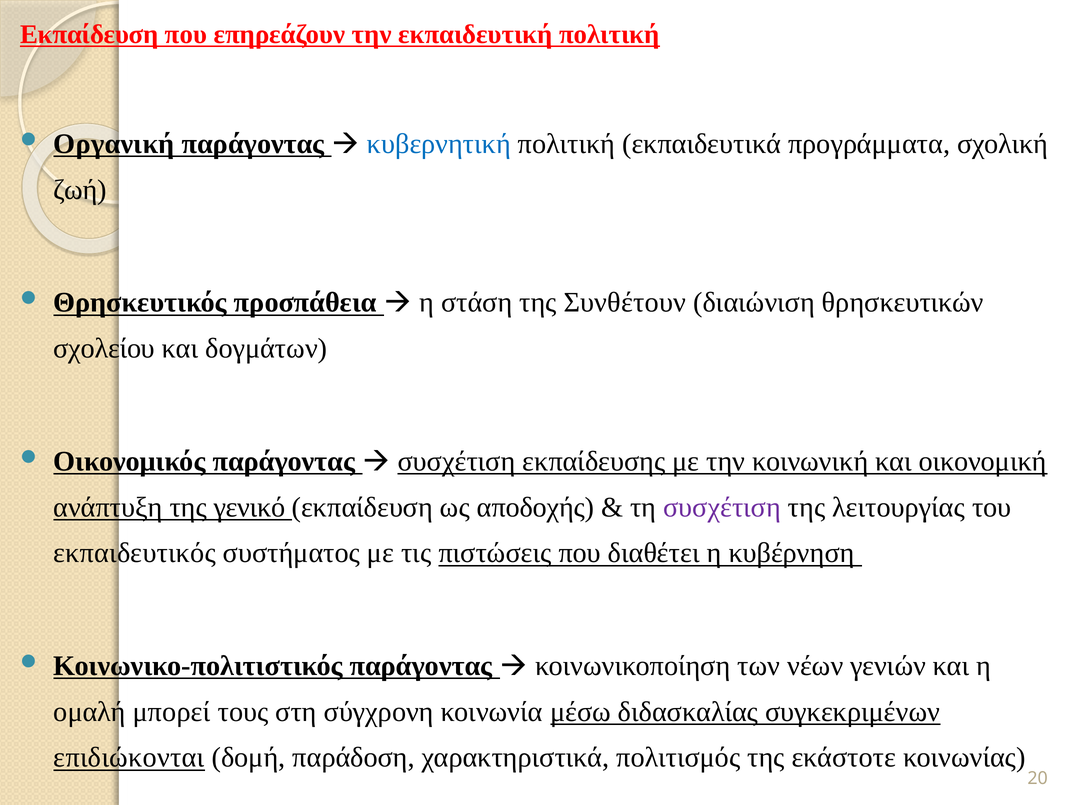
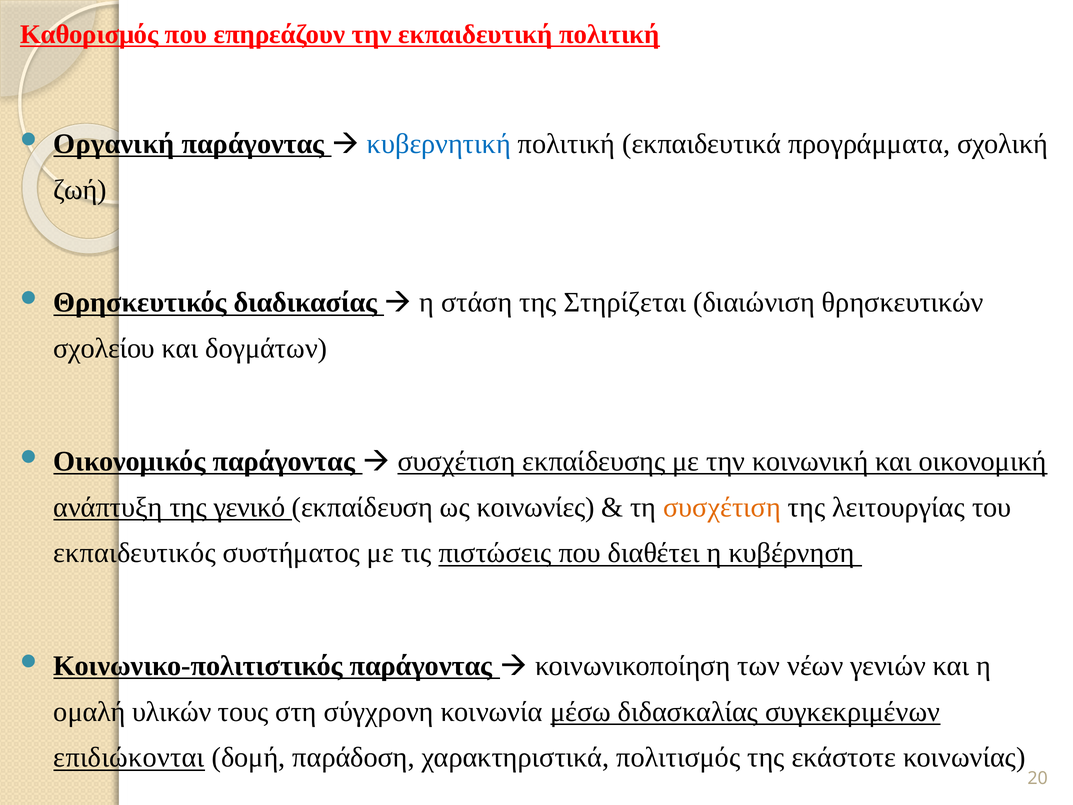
Εκπαίδευση: Εκπαίδευση -> Καθορισμός (89, 34)
προσπάθεια: προσπάθεια -> διαδικασίας (305, 303)
Συνθέτουν: Συνθέτουν -> Στηρίζεται (625, 303)
αποδοχής: αποδοχής -> κοινωνίες (536, 507)
συσχέτιση colour: purple -> orange (722, 507)
μπορεί: μπορεί -> υλικών (172, 712)
